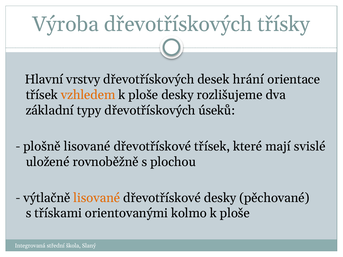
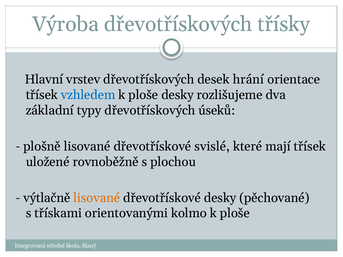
vrstvy: vrstvy -> vrstev (83, 80)
vzhledem colour: orange -> blue (88, 95)
dřevotřískové třísek: třísek -> svislé (212, 146)
mají svislé: svislé -> třísek (310, 146)
